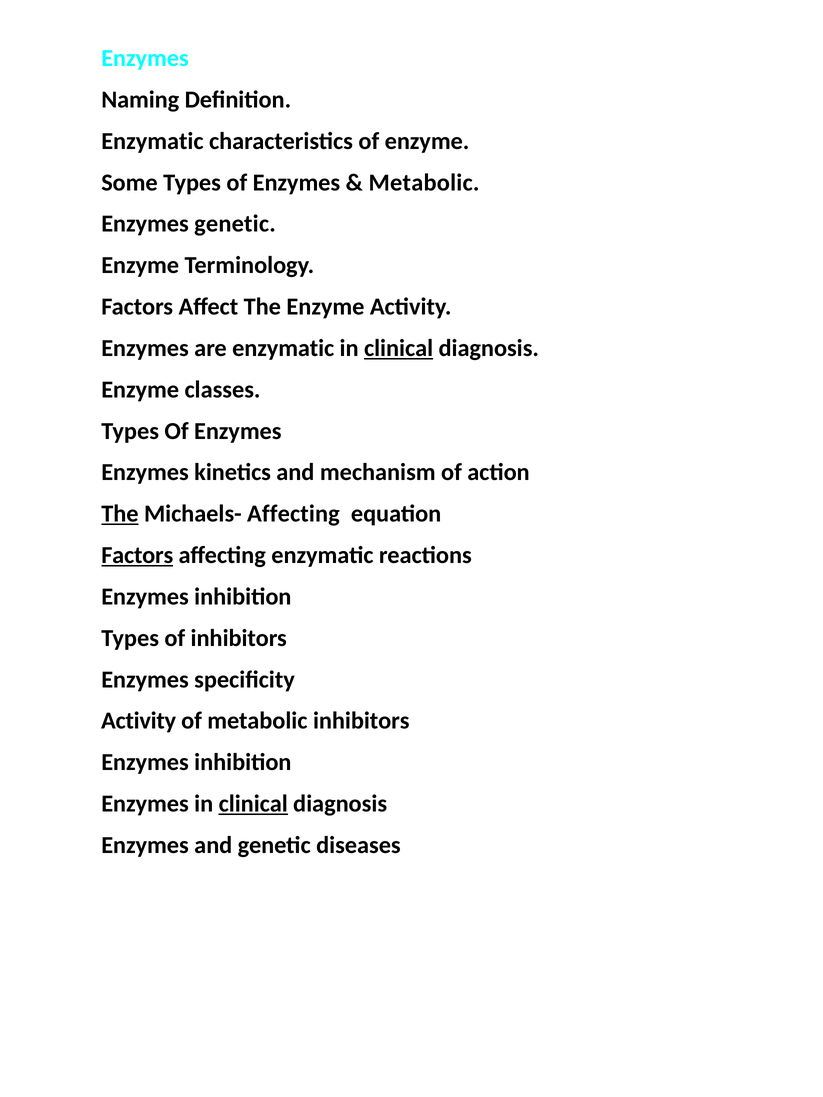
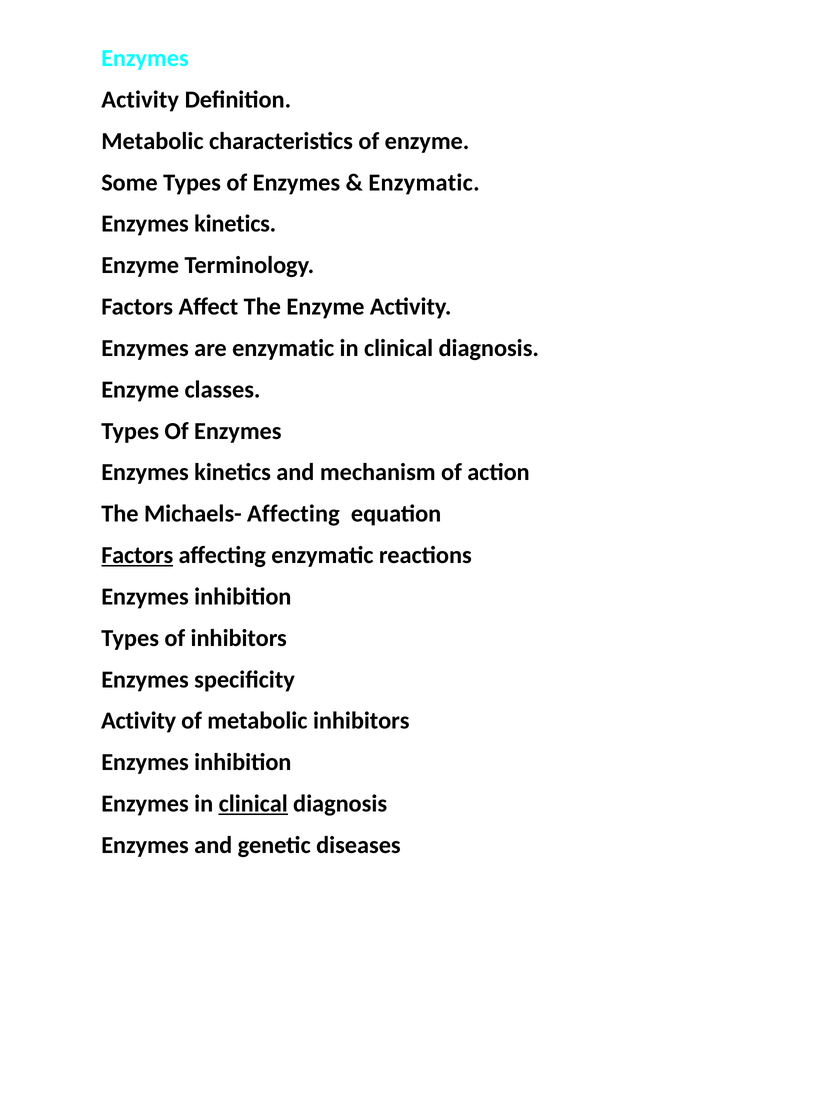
Naming: Naming -> Activity (140, 100)
Enzymatic: Enzymatic -> Metabolic (152, 141)
Metabolic: Metabolic -> Enzymatic (424, 183)
genetic: genetic -> kinetics (235, 224)
clinical underline: present -> none (399, 348)
The underline: present -> none (120, 514)
